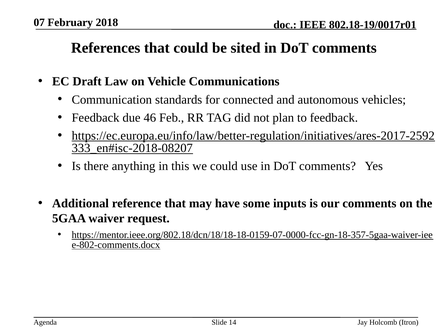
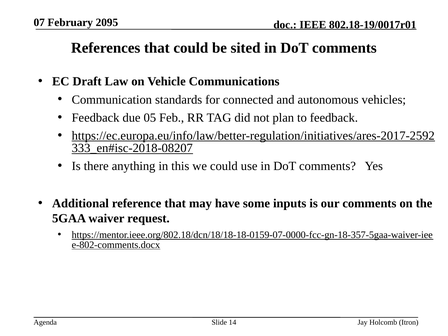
2018: 2018 -> 2095 (107, 22)
46: 46 -> 05 (150, 118)
